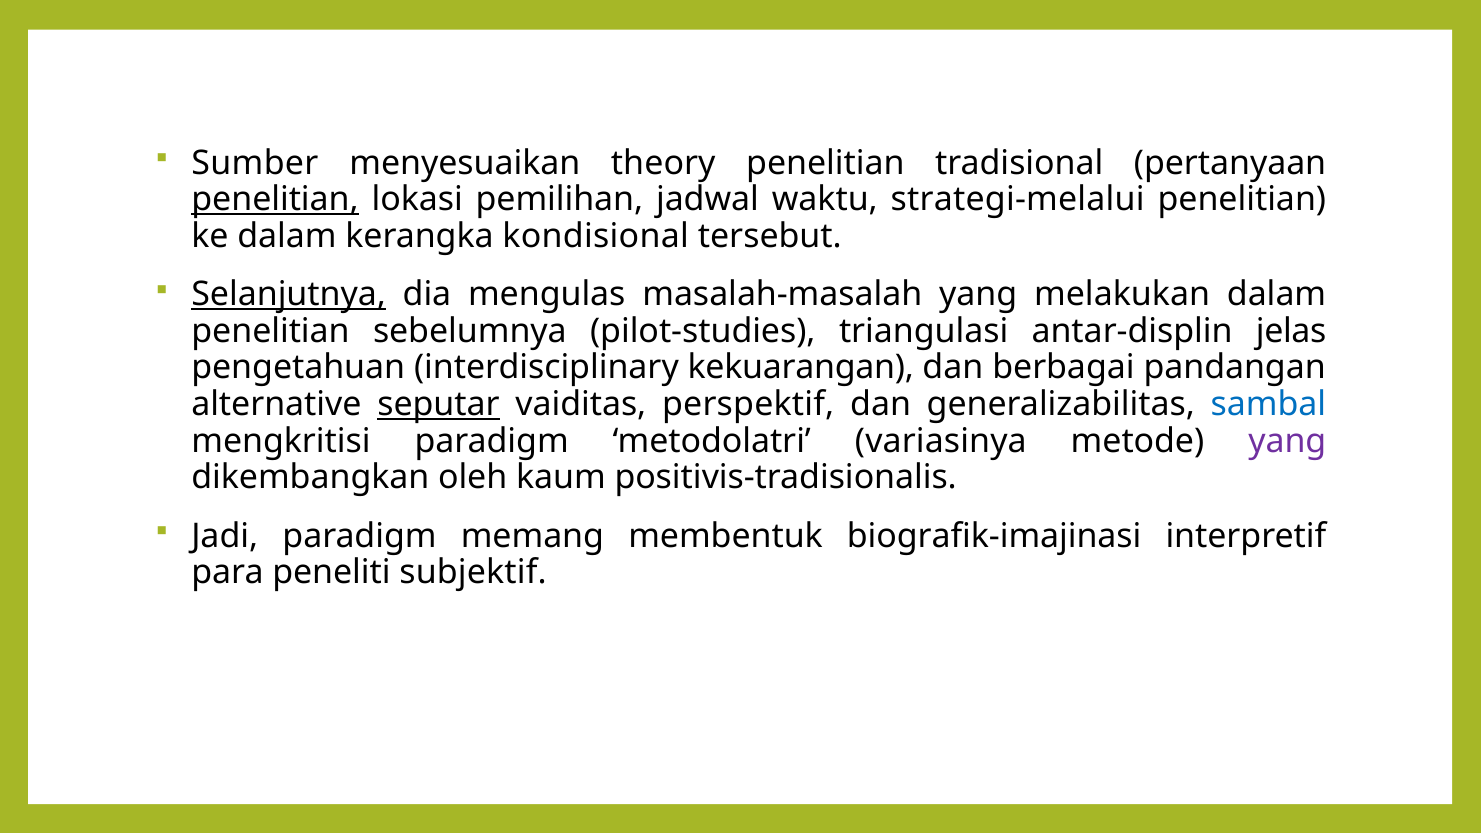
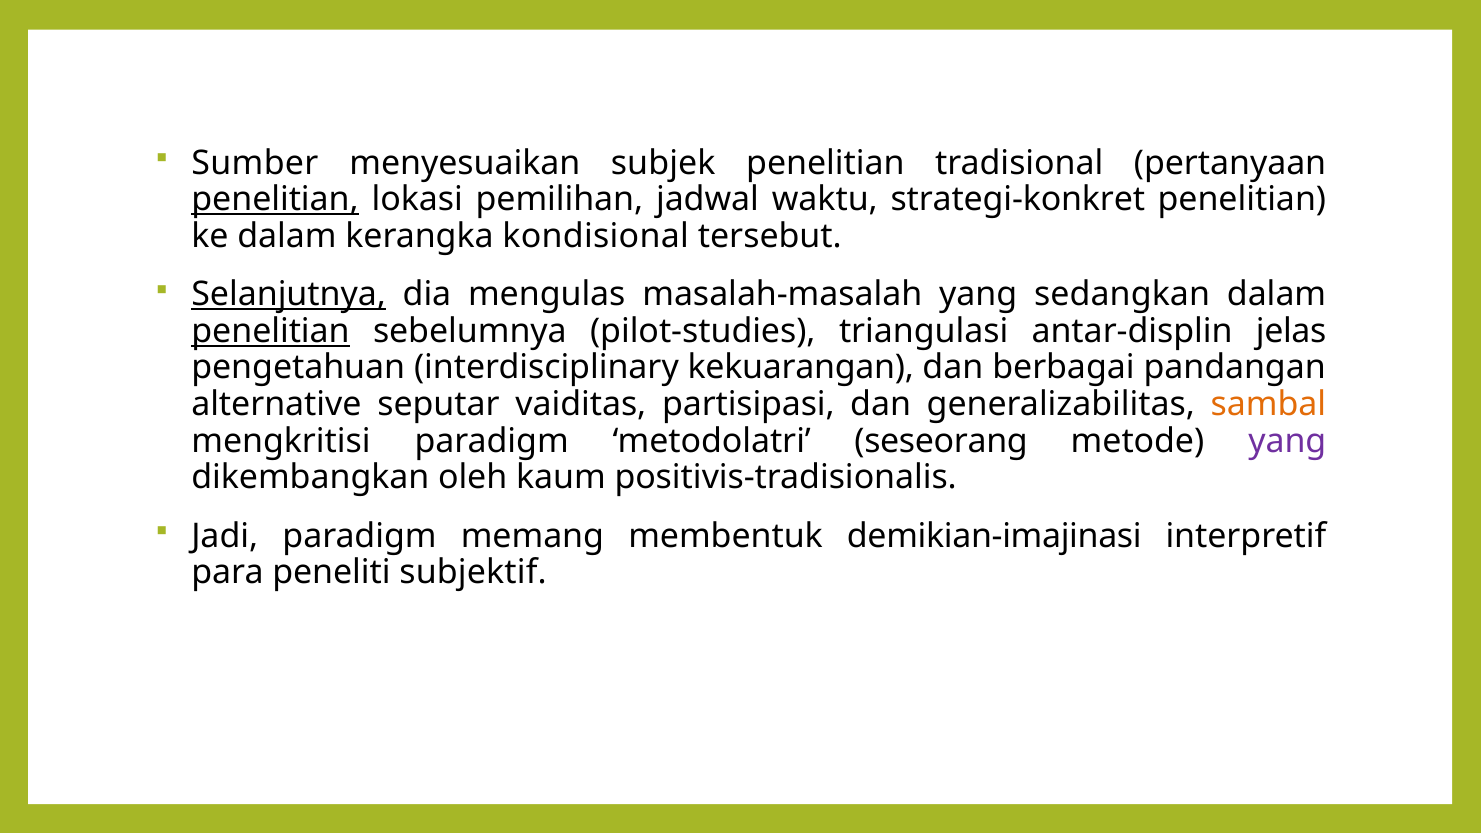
theory: theory -> subjek (663, 163)
strategi-melalui: strategi-melalui -> strategi-konkret (1018, 200)
melakukan: melakukan -> sedangkan (1122, 294)
penelitian underline: none -> present (271, 331)
seputar underline: present -> none (438, 404)
perspektif: perspektif -> partisipasi (748, 404)
sambal colour: blue -> orange (1268, 404)
variasinya: variasinya -> seseorang (941, 441)
biografik-imajinasi: biografik-imajinasi -> demikian-imajinasi (994, 536)
